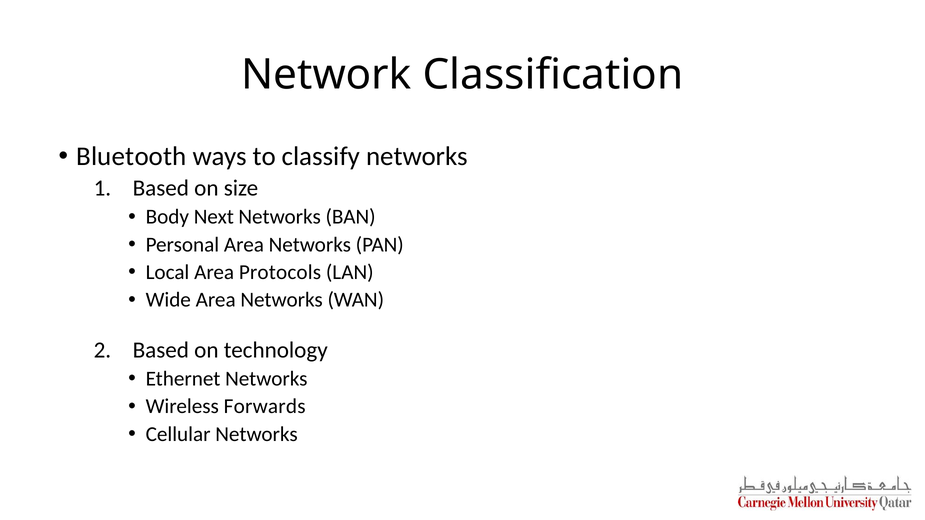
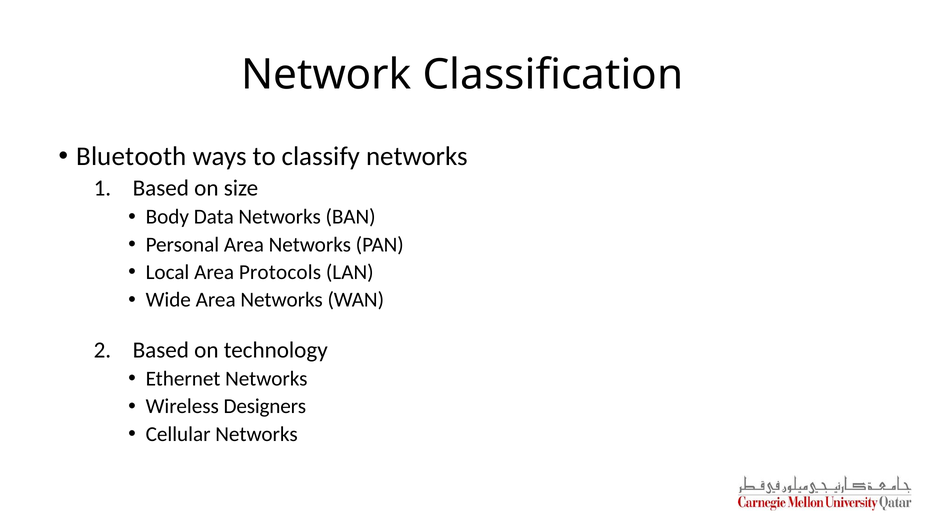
Next: Next -> Data (214, 217)
Forwards: Forwards -> Designers (265, 407)
